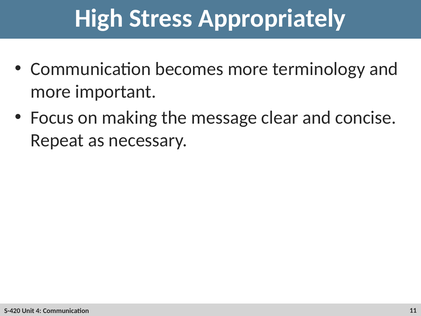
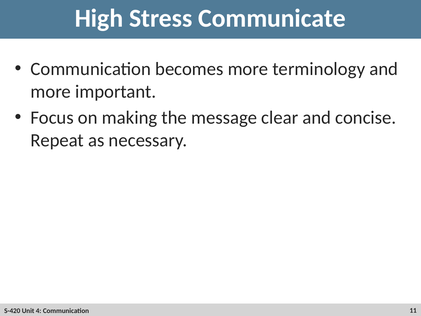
Appropriately: Appropriately -> Communicate (272, 18)
